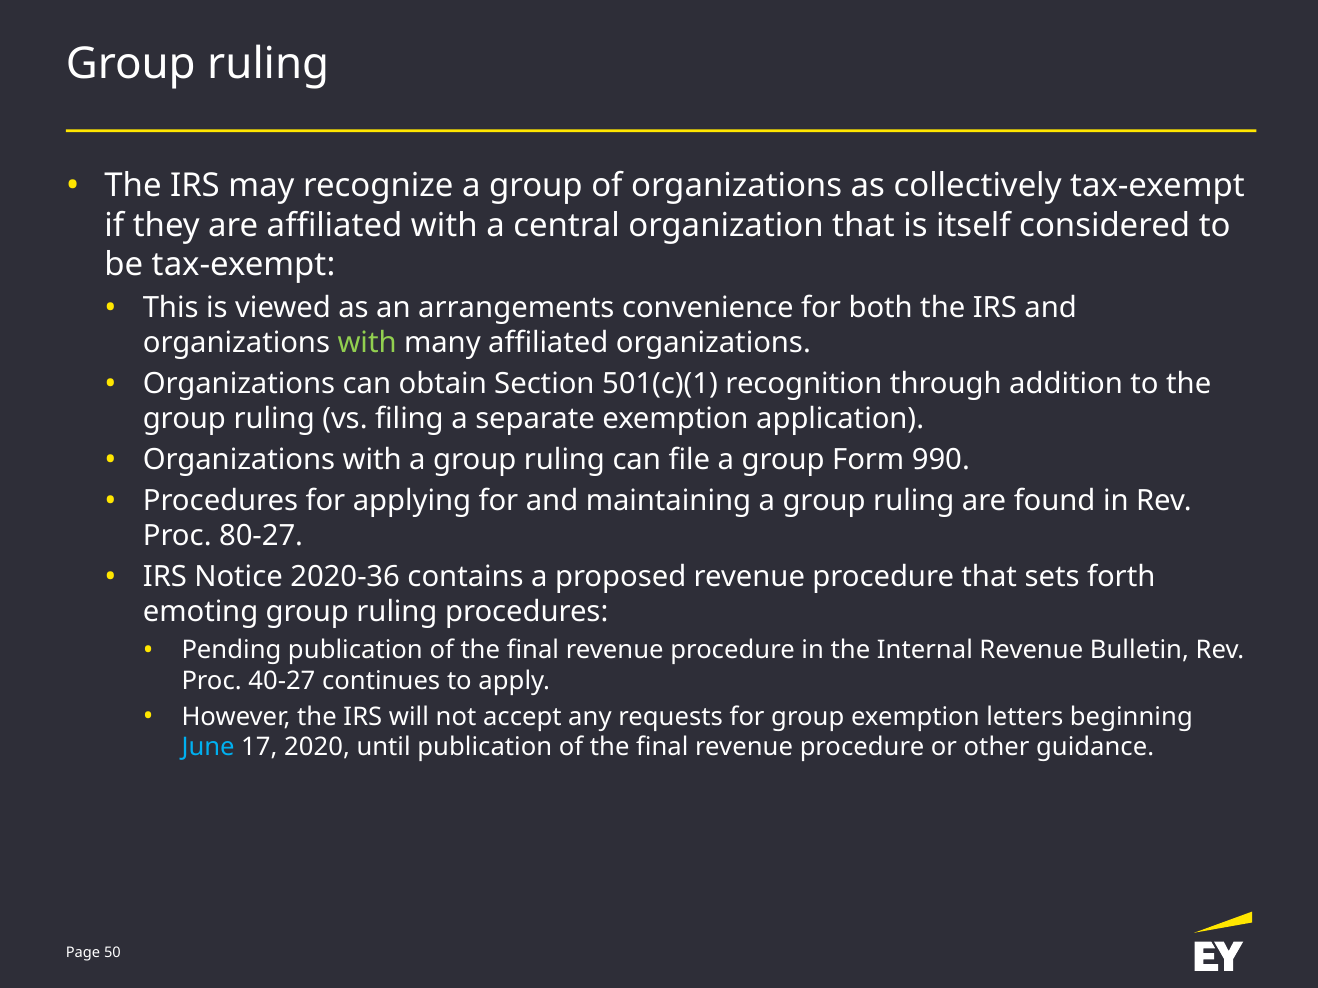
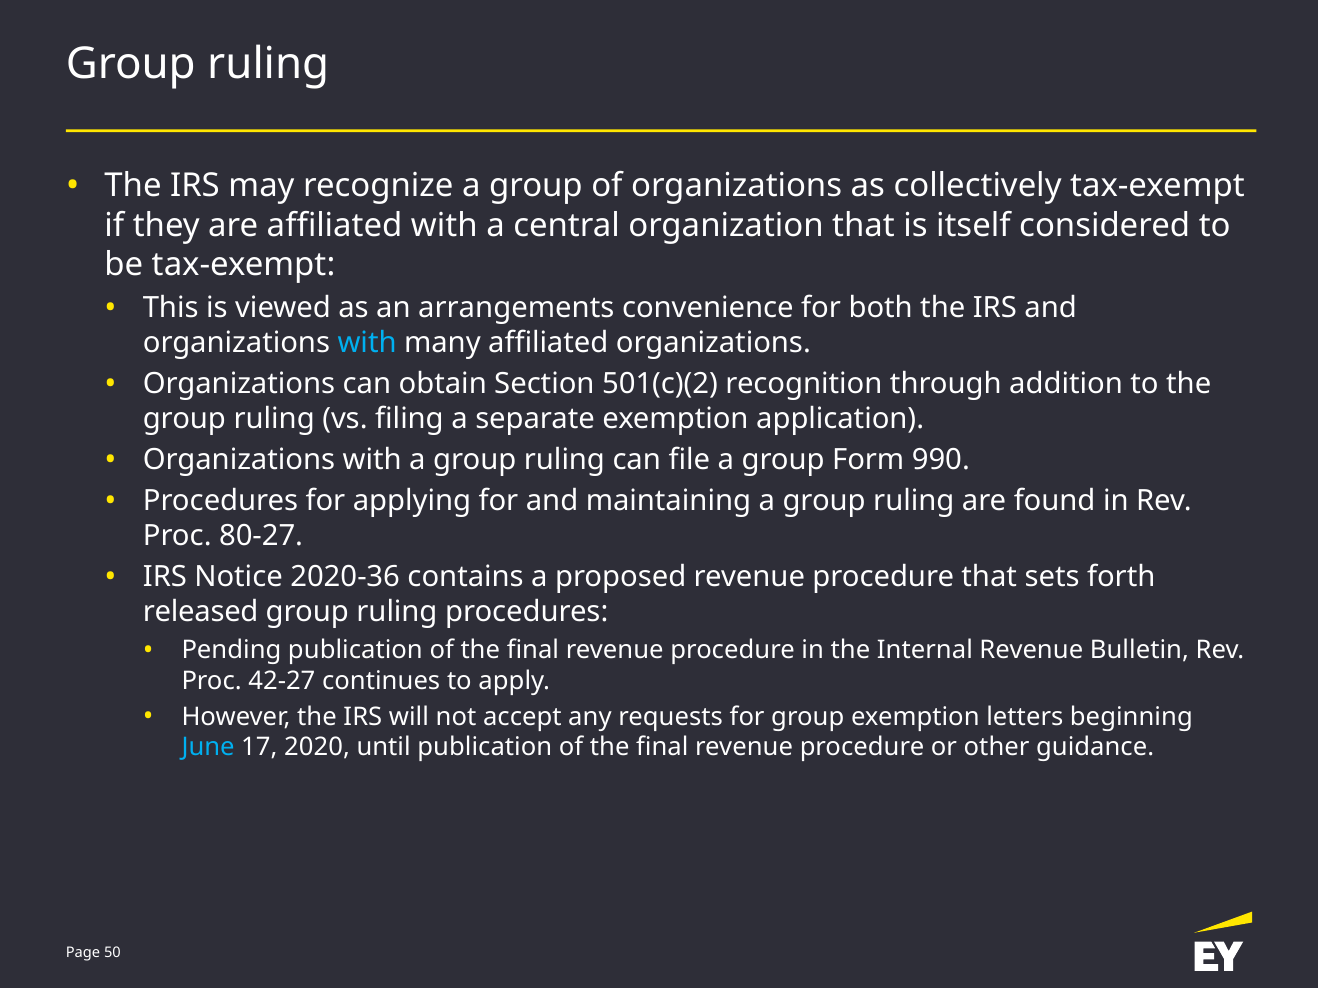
with colour: light green -> light blue (367, 343)
501(c)(1: 501(c)(1 -> 501(c)(2 (660, 384)
emoting: emoting -> released (201, 613)
40-27: 40-27 -> 42-27 (282, 681)
